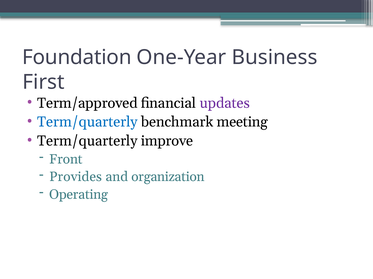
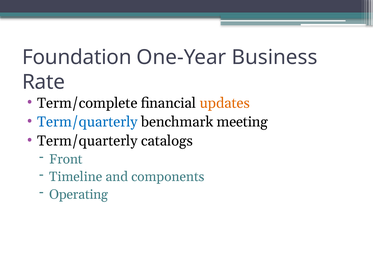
First: First -> Rate (44, 82)
Term/approved: Term/approved -> Term/complete (87, 103)
updates colour: purple -> orange (225, 103)
improve: improve -> catalogs (167, 141)
Provides: Provides -> Timeline (76, 177)
organization: organization -> components (168, 177)
